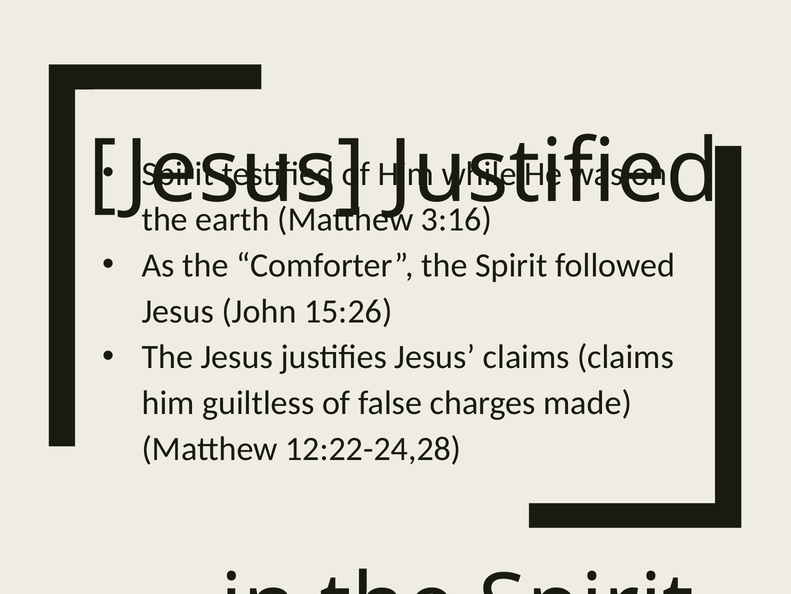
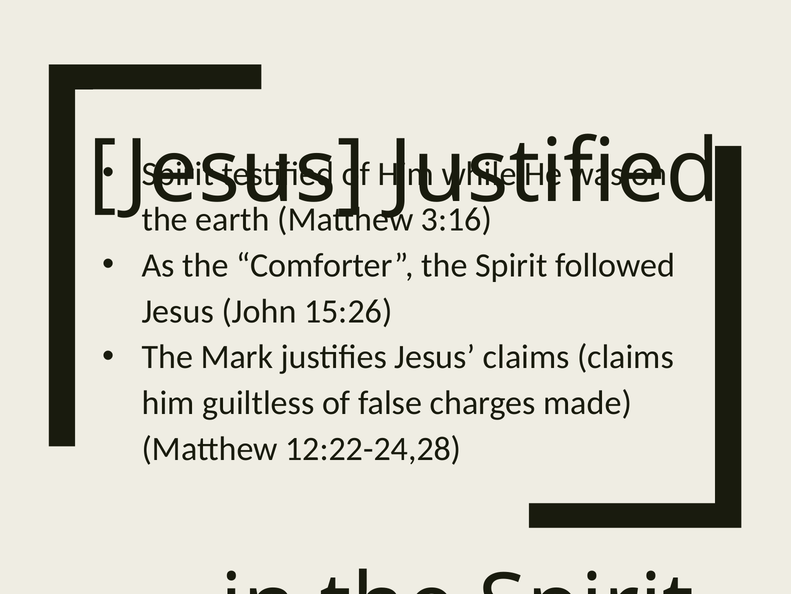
The Jesus: Jesus -> Mark (237, 357)
